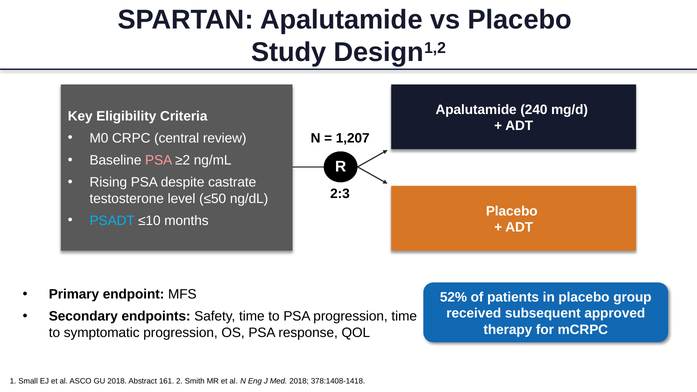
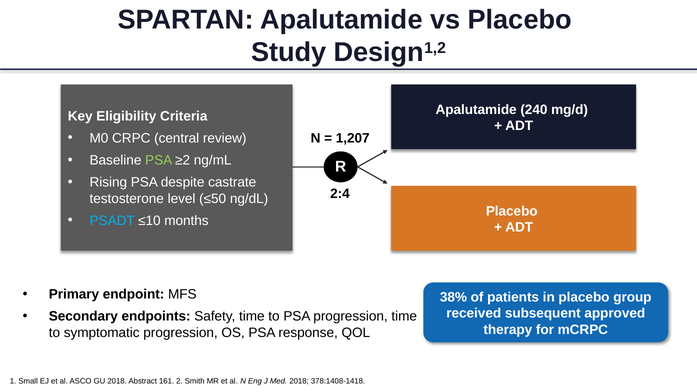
PSA colour: pink -> light green (159, 160)
2:3: 2:3 -> 2:4 (340, 194)
52%: 52% -> 38% (454, 297)
